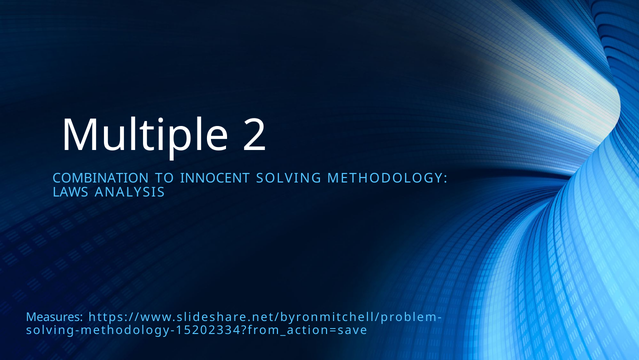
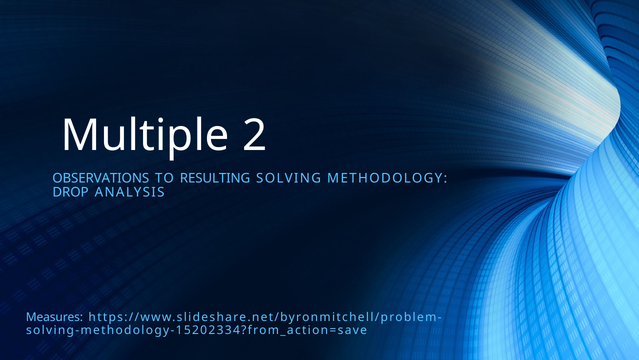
COMBINATION: COMBINATION -> OBSERVATIONS (101, 178)
INNOCENT: INNOCENT -> RESULTING (215, 178)
LAWS: LAWS -> DROP (71, 192)
